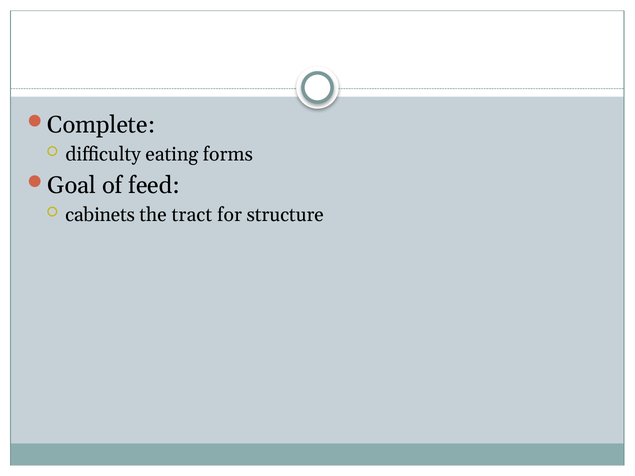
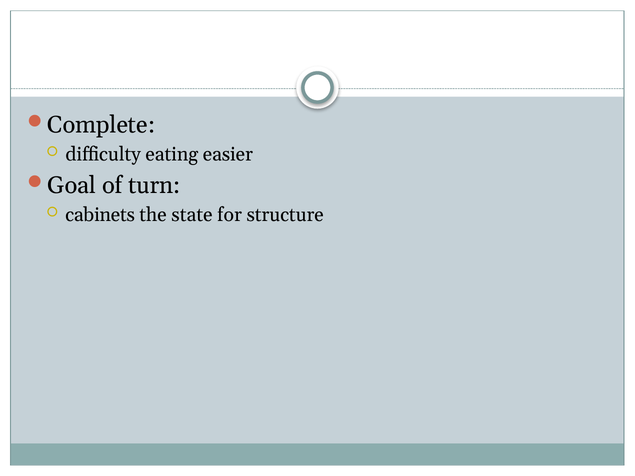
forms: forms -> easier (228, 155)
feed: feed -> turn (154, 186)
tract: tract -> state (192, 215)
